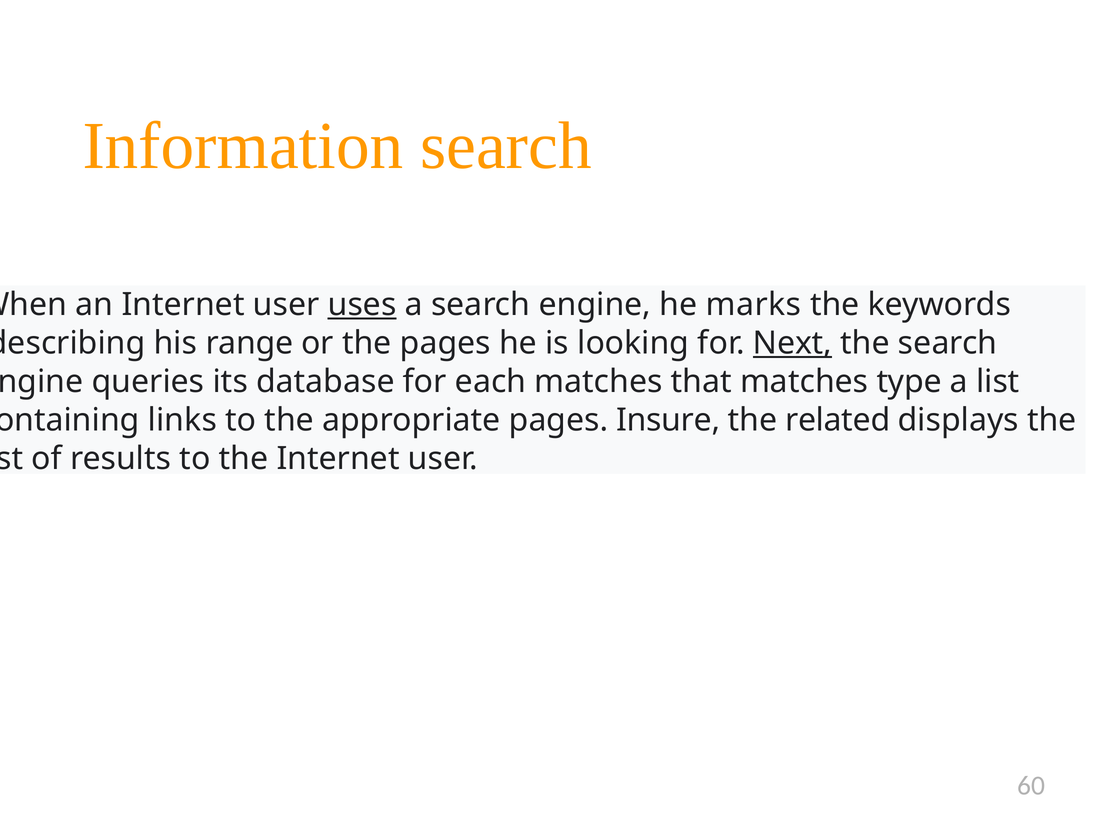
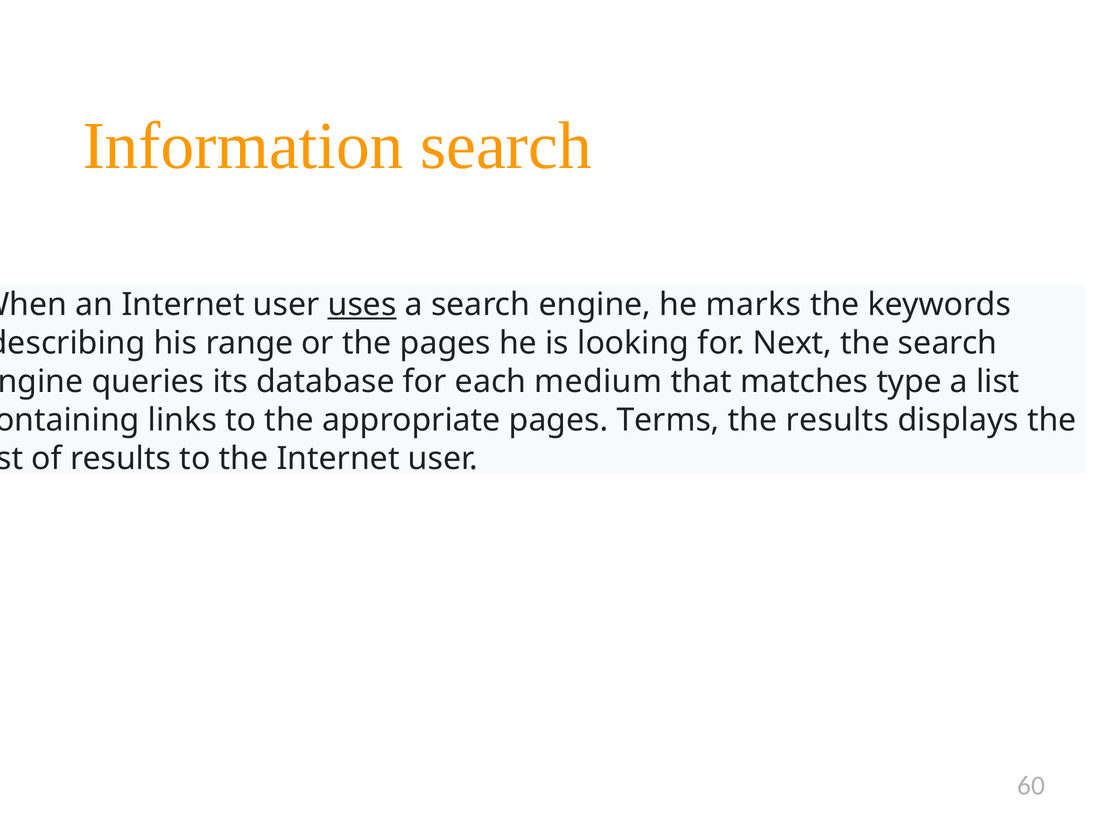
Next underline: present -> none (792, 343)
each matches: matches -> medium (598, 382)
Insure: Insure -> Terms (668, 420)
the related: related -> results (837, 420)
